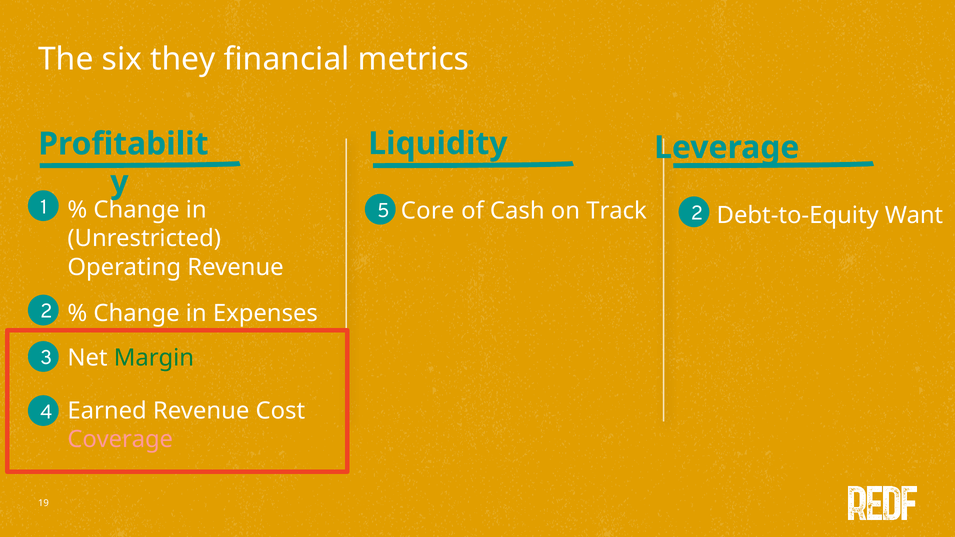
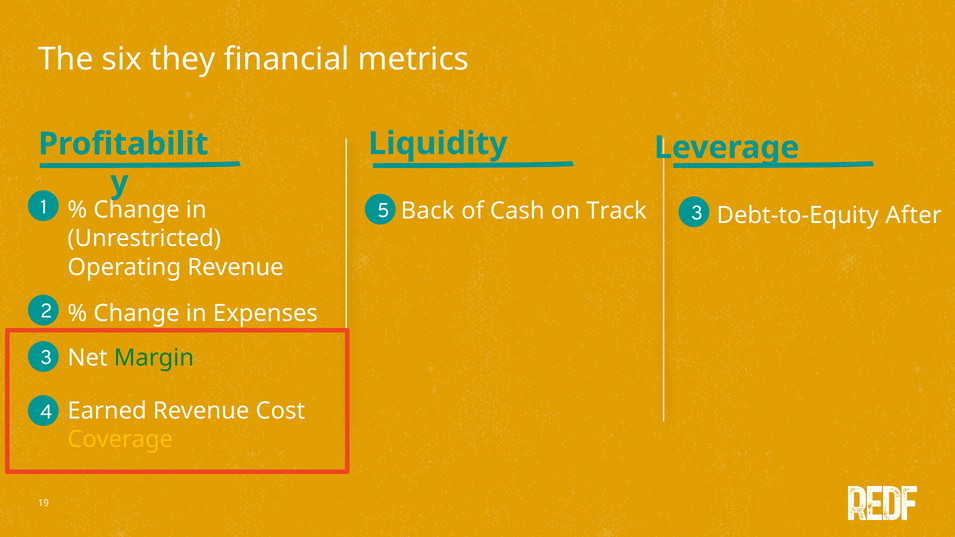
Core: Core -> Back (428, 211)
Want: Want -> After (914, 215)
5 2: 2 -> 3 (697, 213)
Coverage colour: pink -> yellow (120, 439)
